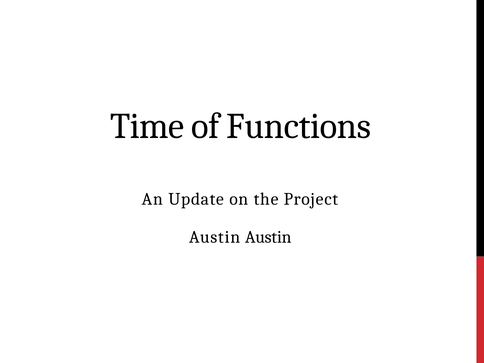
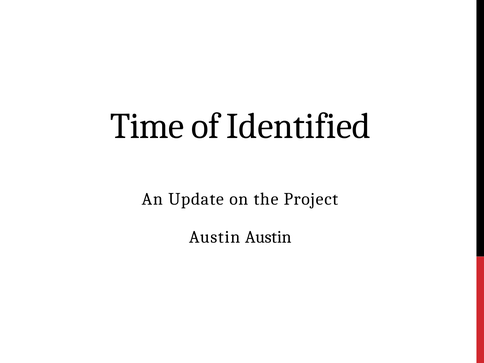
Functions: Functions -> Identified (299, 126)
